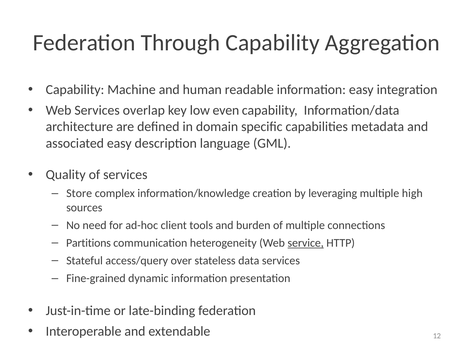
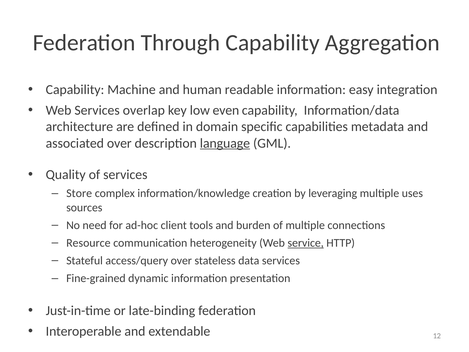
associated easy: easy -> over (119, 143)
language underline: none -> present (225, 143)
high: high -> uses (412, 193)
Partitions: Partitions -> Resource (88, 243)
